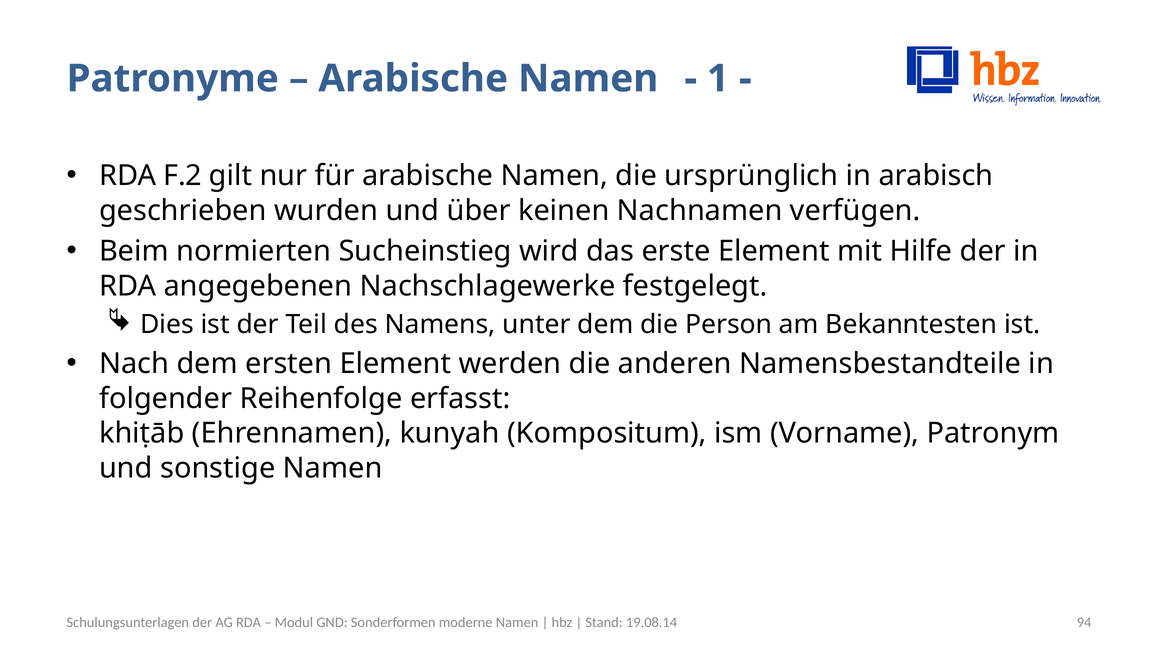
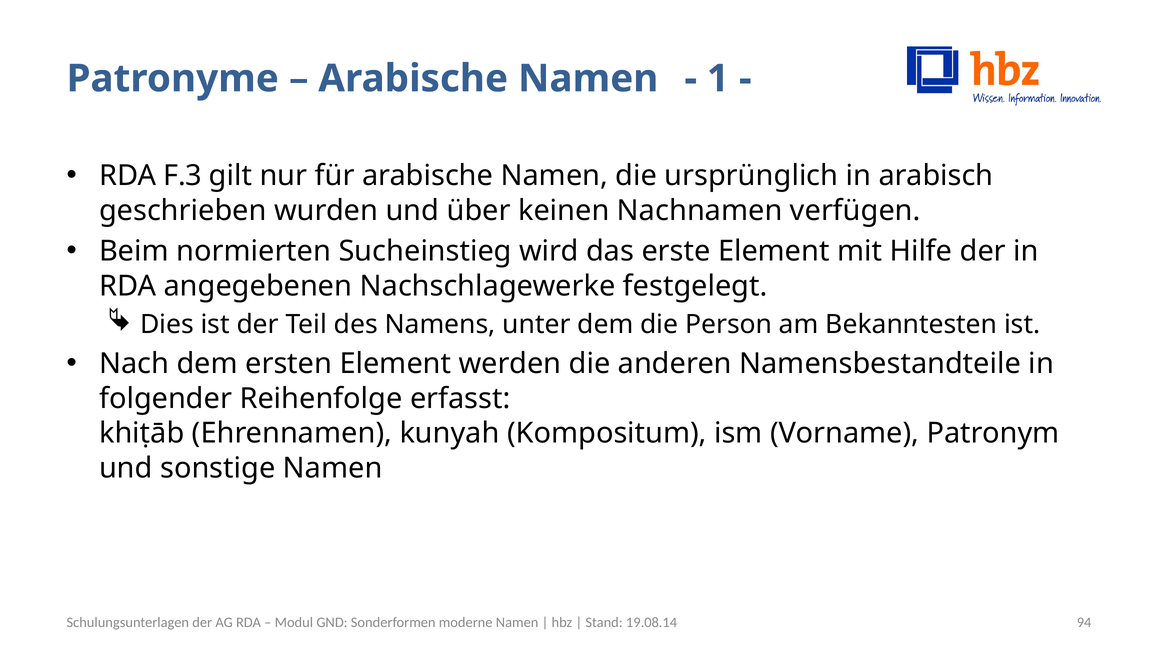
F.2: F.2 -> F.3 (183, 176)
